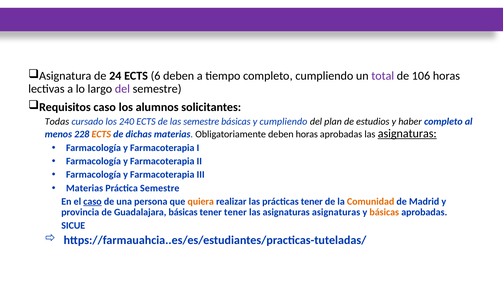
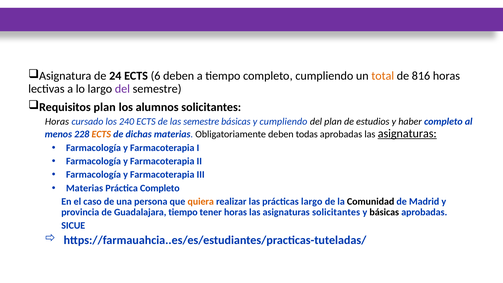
total colour: purple -> orange (383, 76)
106: 106 -> 816 (421, 76)
Requisitos caso: caso -> plan (105, 107)
Todas: Todas -> Horas (57, 122)
deben horas: horas -> todas (307, 134)
Práctica Semestre: Semestre -> Completo (160, 188)
caso underline: present -> none (92, 201)
prácticas tener: tener -> largo (312, 201)
Comunidad colour: orange -> black (371, 201)
Guadalajara básicas: básicas -> tiempo (183, 212)
tener tener: tener -> horas (235, 212)
asignaturas asignaturas: asignaturas -> solicitantes (336, 212)
básicas colour: orange -> black (384, 212)
